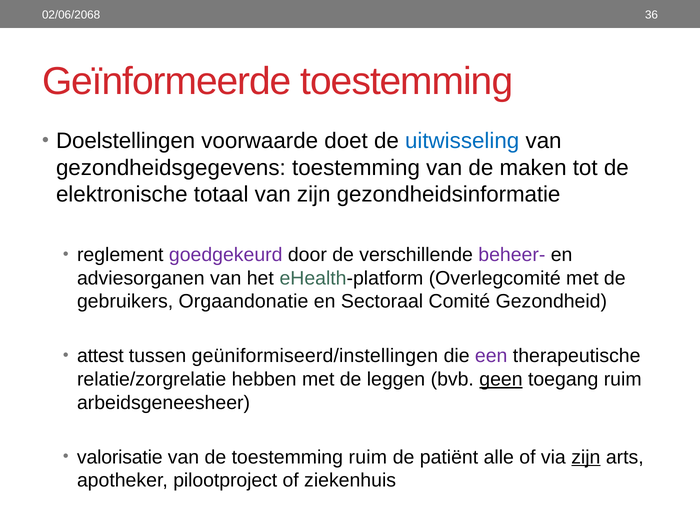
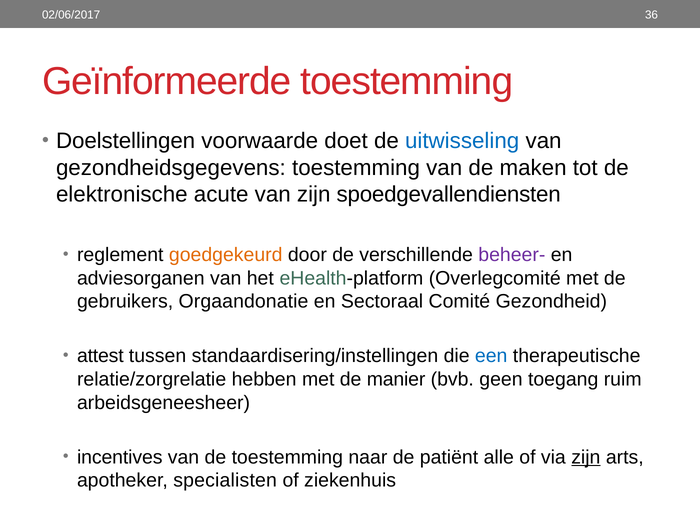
02/06/2068: 02/06/2068 -> 02/06/2017 (71, 15)
totaal: totaal -> acute (221, 195)
gezondheidsinformatie: gezondheidsinformatie -> spoedgevallendiensten (449, 195)
goedgekeurd colour: purple -> orange (226, 255)
geüniformiseerd/instellingen: geüniformiseerd/instellingen -> standaardisering/instellingen (315, 356)
een colour: purple -> blue (491, 356)
leggen: leggen -> manier (396, 379)
geen underline: present -> none (501, 379)
valorisatie: valorisatie -> incentives (120, 457)
toestemming ruim: ruim -> naar (368, 457)
pilootproject: pilootproject -> specialisten (225, 480)
